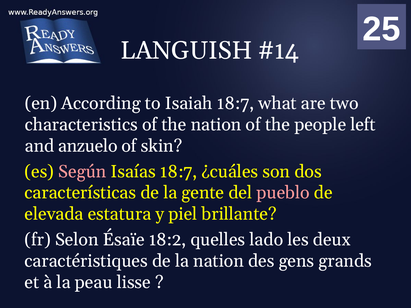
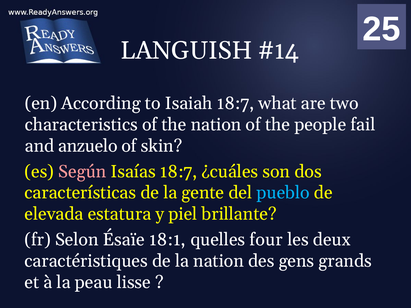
left: left -> fail (363, 125)
pueblo colour: pink -> light blue (283, 193)
18:2: 18:2 -> 18:1 (167, 240)
lado: lado -> four (266, 240)
